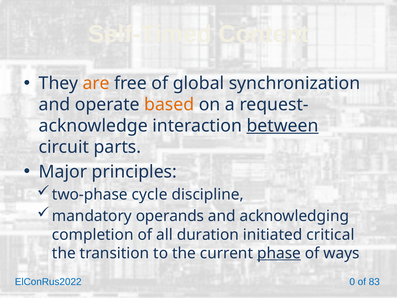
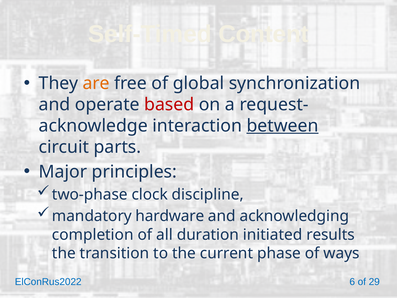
based colour: orange -> red (169, 104)
cycle: cycle -> clock (150, 194)
operands: operands -> hardware (170, 216)
critical: critical -> results (330, 234)
phase underline: present -> none (279, 253)
0: 0 -> 6 (352, 282)
83: 83 -> 29 (374, 282)
